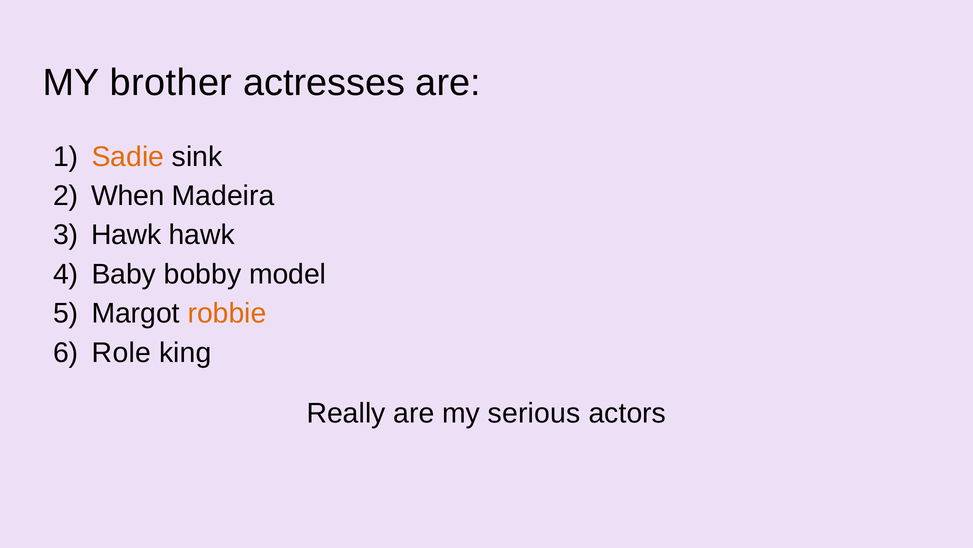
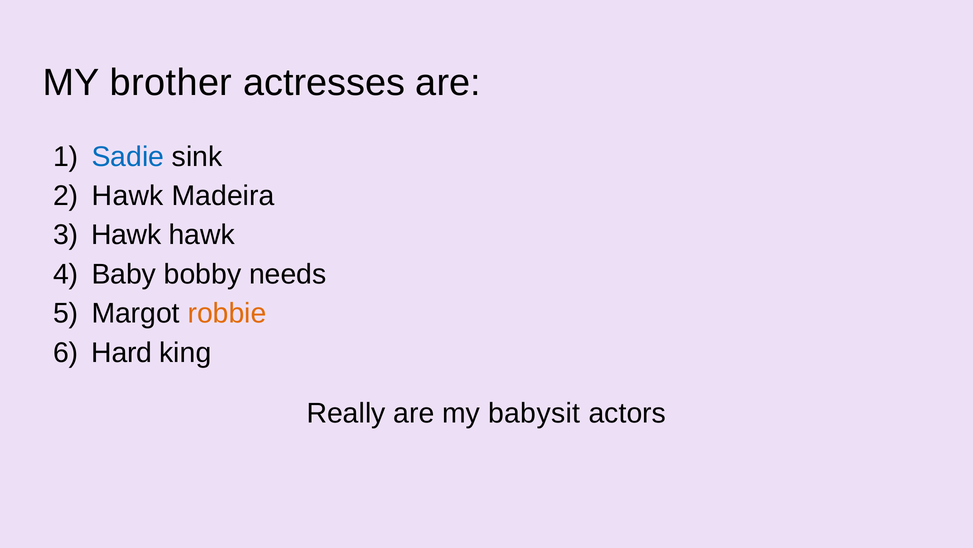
Sadie colour: orange -> blue (128, 156)
When: When -> Hawk (128, 196)
model: model -> needs (288, 274)
Role: Role -> Hard (122, 352)
serious: serious -> babysit (534, 413)
